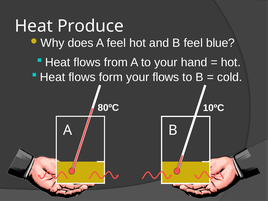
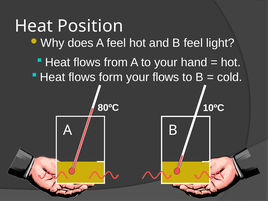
Produce: Produce -> Position (90, 26)
blue: blue -> light (220, 43)
